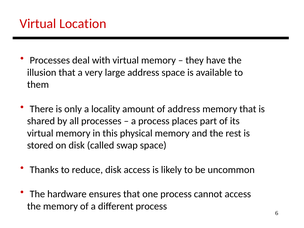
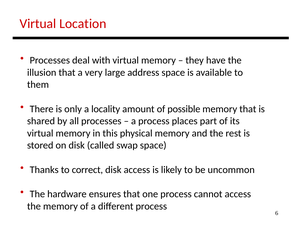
of address: address -> possible (184, 109)
reduce: reduce -> correct (87, 170)
